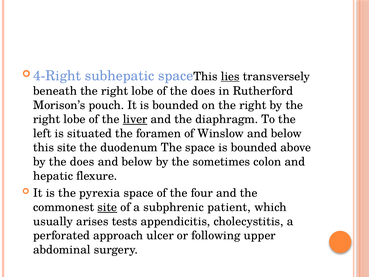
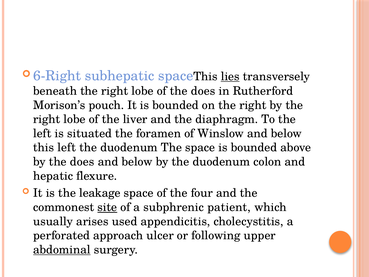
4-Right: 4-Right -> 6-Right (57, 76)
liver underline: present -> none (135, 119)
this site: site -> left (67, 147)
by the sometimes: sometimes -> duodenum (221, 162)
pyrexia: pyrexia -> leakage (100, 193)
tests: tests -> used (125, 221)
abdominal underline: none -> present (62, 249)
